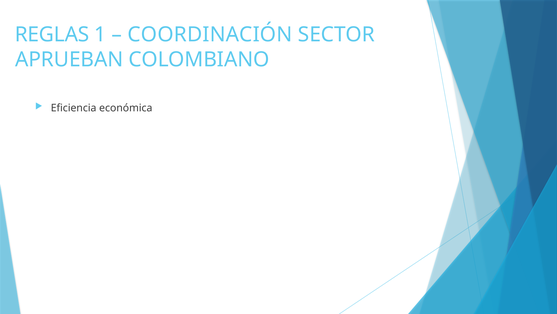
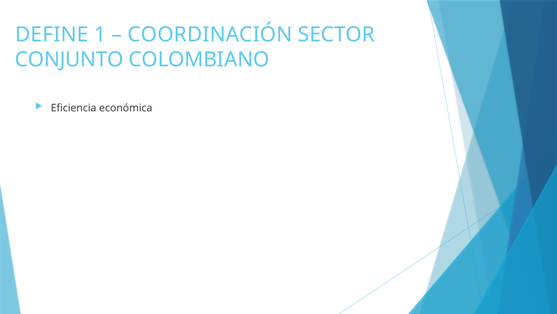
REGLAS: REGLAS -> DEFINE (52, 35)
APRUEBAN: APRUEBAN -> CONJUNTO (69, 60)
